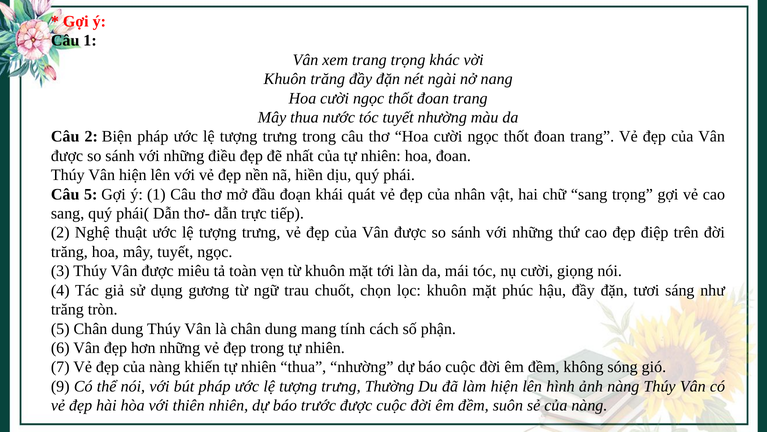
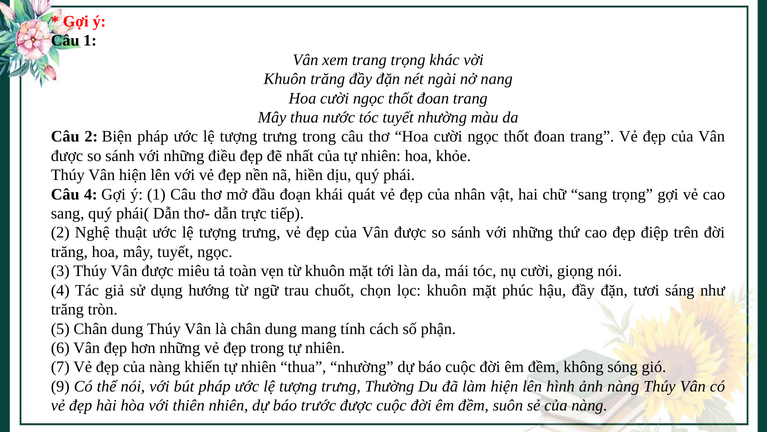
hoa đoan: đoan -> khỏe (453, 156)
Câu 5: 5 -> 4 (91, 194)
gương: gương -> hướng (209, 290)
